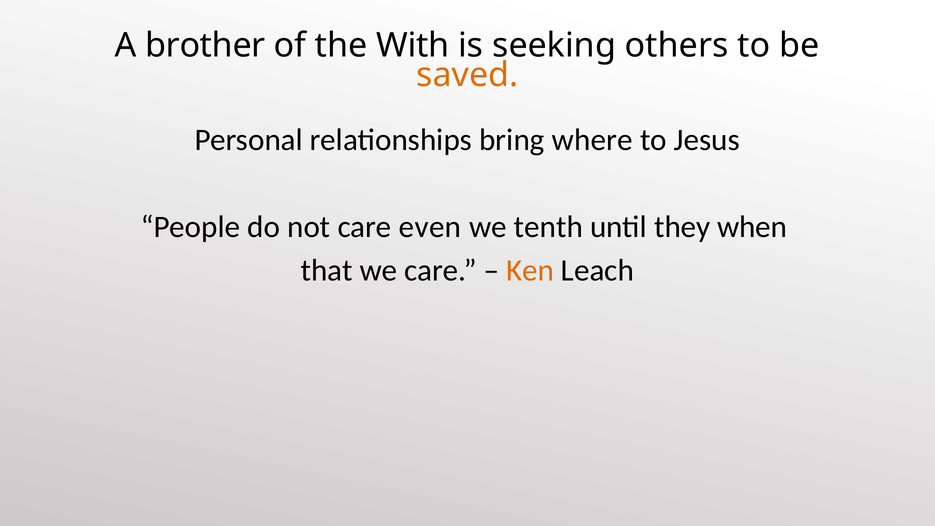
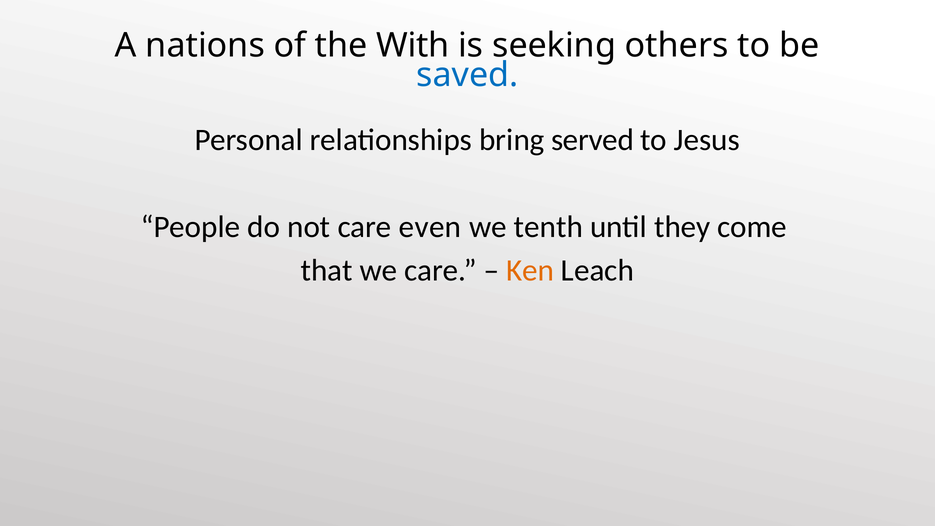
brother: brother -> nations (205, 46)
saved colour: orange -> blue (467, 75)
where: where -> served (592, 140)
when: when -> come (752, 227)
